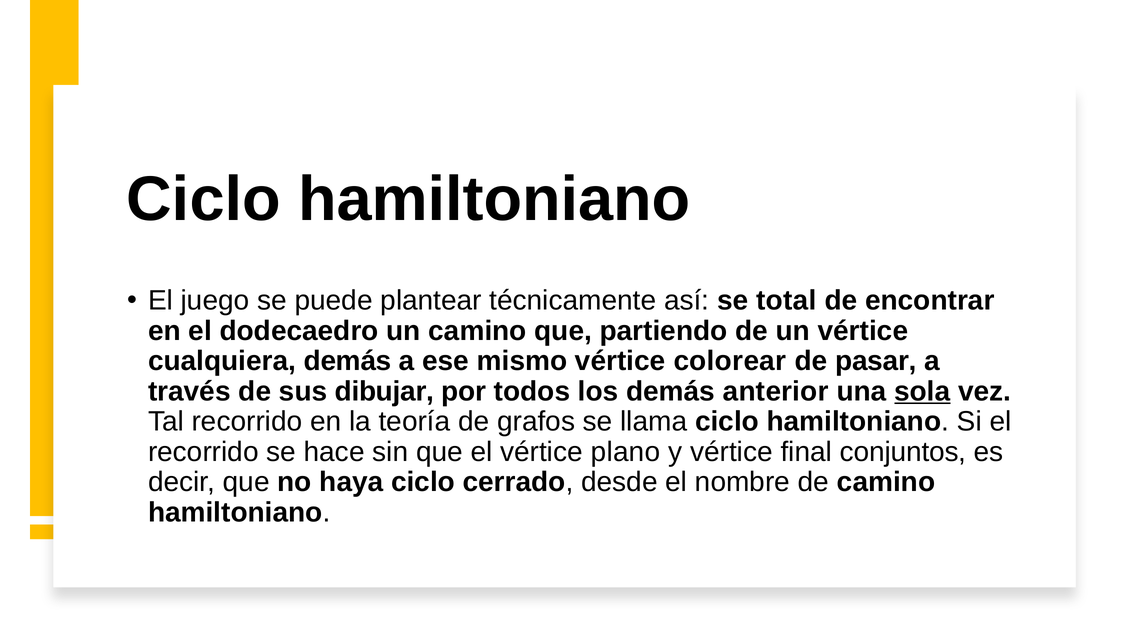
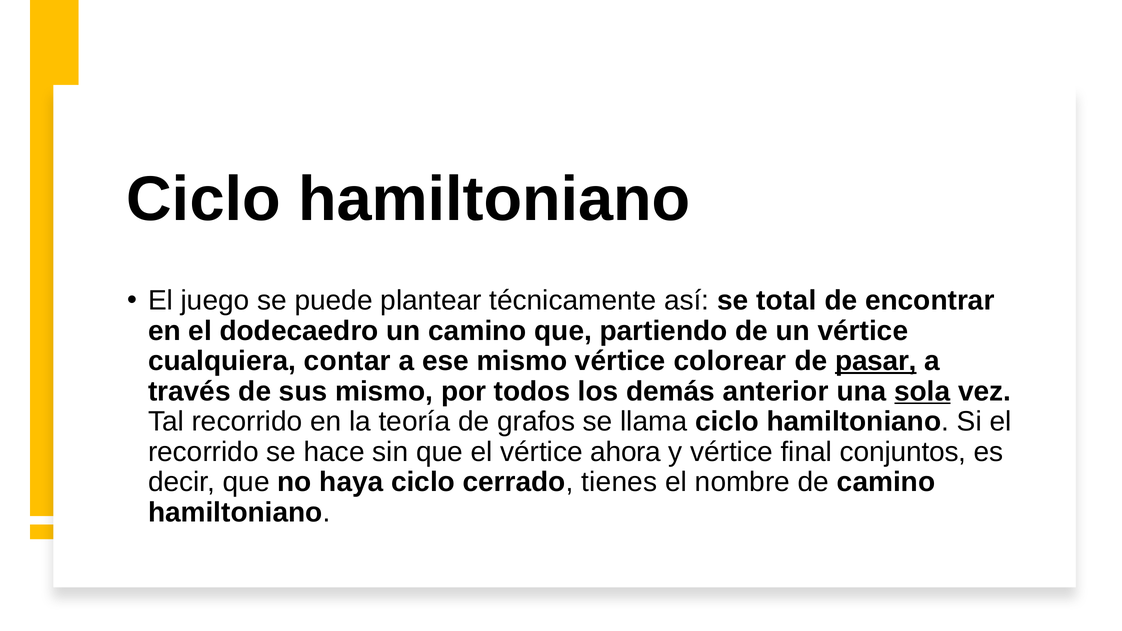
cualquiera demás: demás -> contar (347, 361)
pasar underline: none -> present (876, 361)
sus dibujar: dibujar -> mismo (384, 391)
plano: plano -> ahora (626, 452)
desde: desde -> tienes (619, 482)
